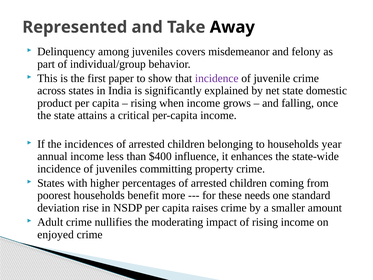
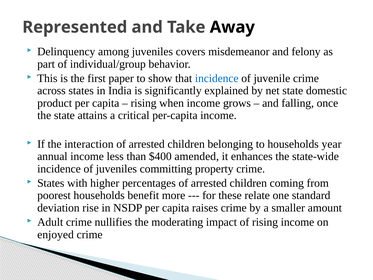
incidence colour: purple -> blue (217, 78)
incidences: incidences -> interaction (89, 144)
influence: influence -> amended (197, 156)
needs: needs -> relate (257, 195)
